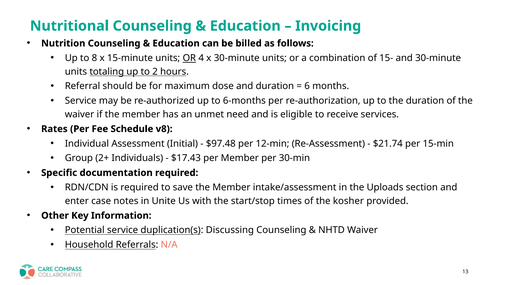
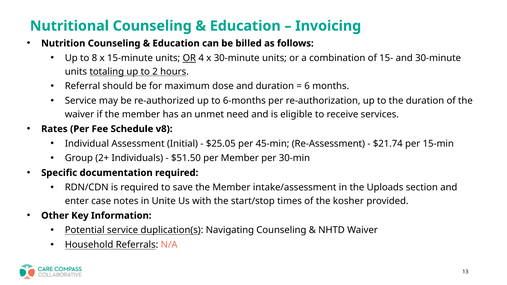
$97.48: $97.48 -> $25.05 (221, 144)
12-min: 12-min -> 45-min (273, 144)
$17.43: $17.43 -> $51.50 (186, 158)
Discussing: Discussing -> Navigating (230, 230)
